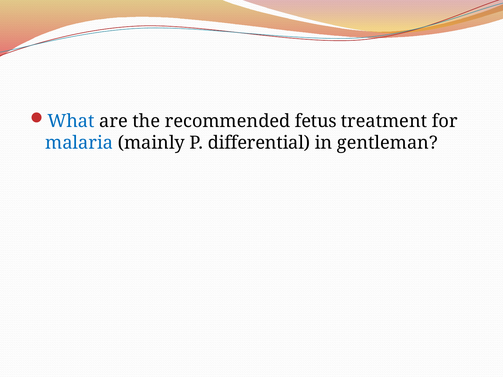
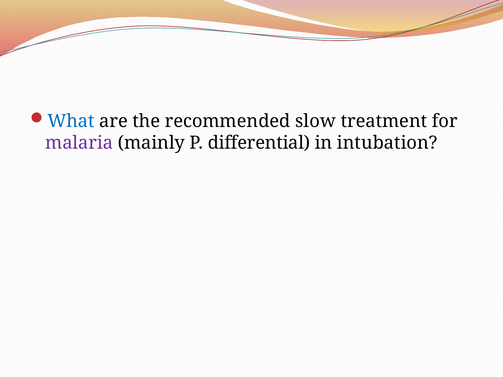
fetus: fetus -> slow (316, 121)
malaria colour: blue -> purple (79, 143)
gentleman: gentleman -> intubation (387, 143)
